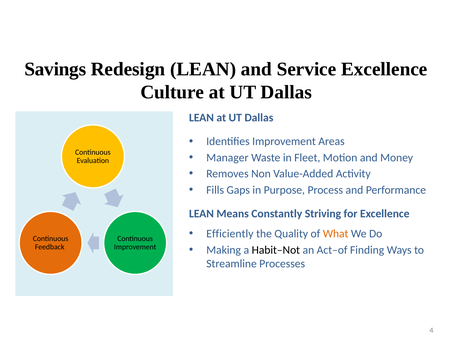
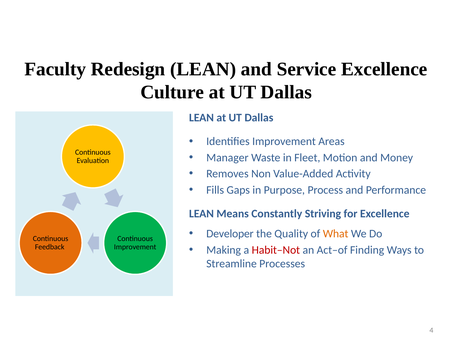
Savings: Savings -> Faculty (55, 69)
Efficiently: Efficiently -> Developer (230, 234)
Habit–Not colour: black -> red (276, 250)
